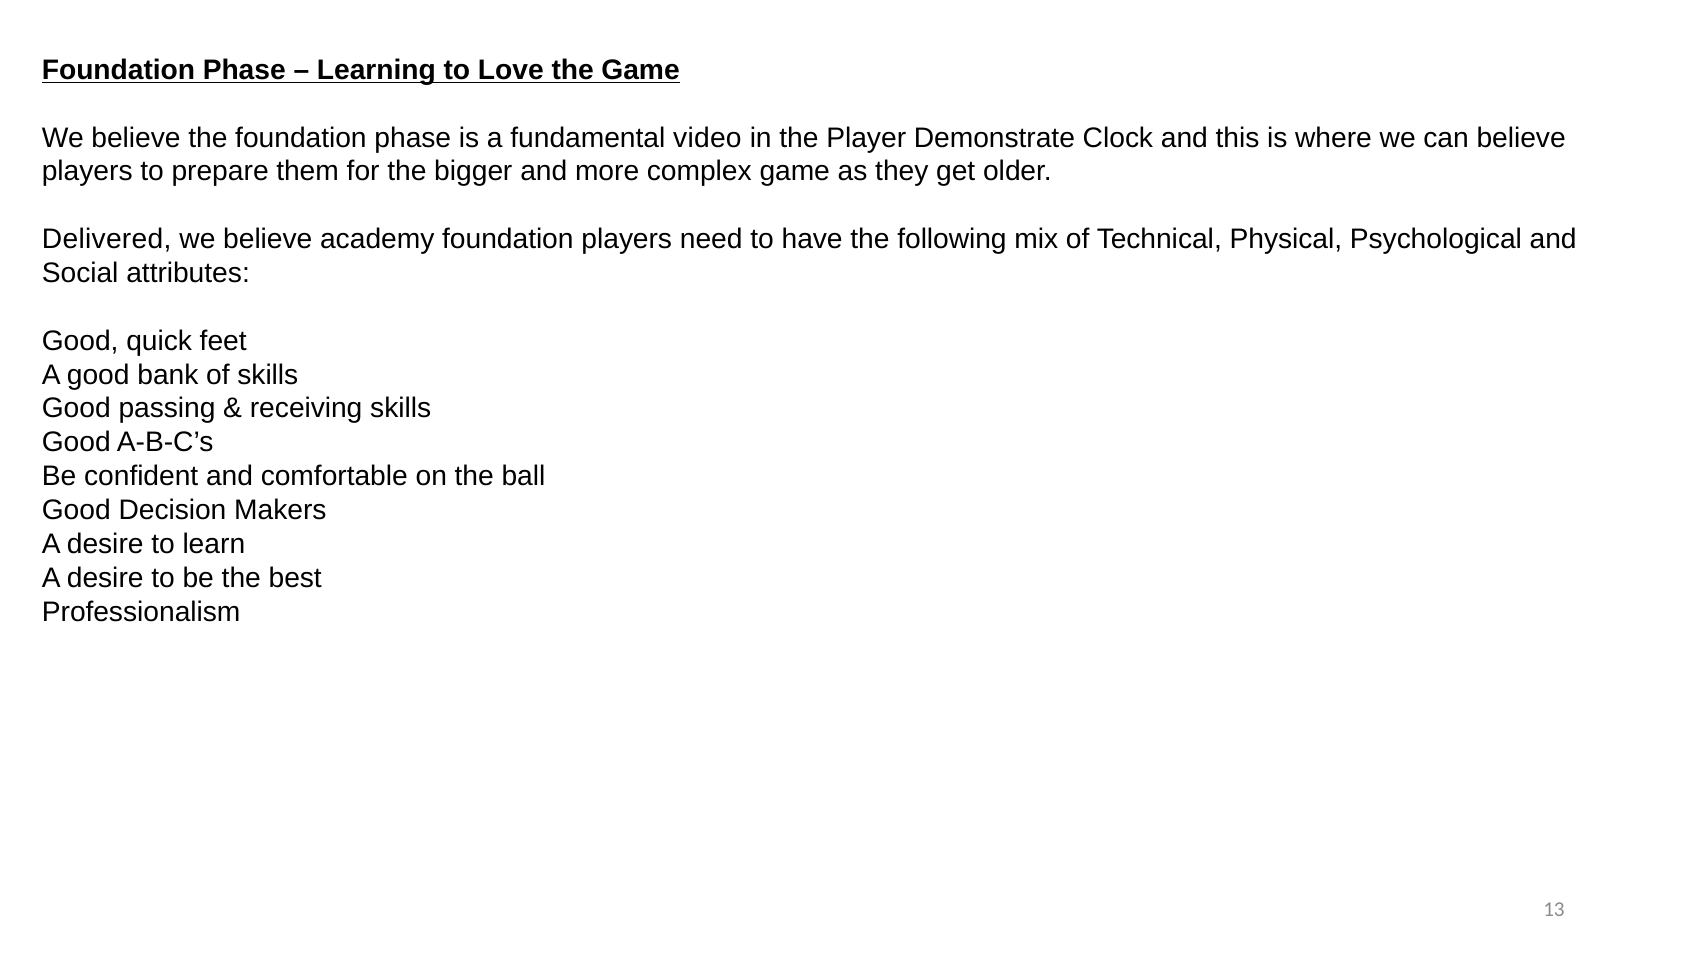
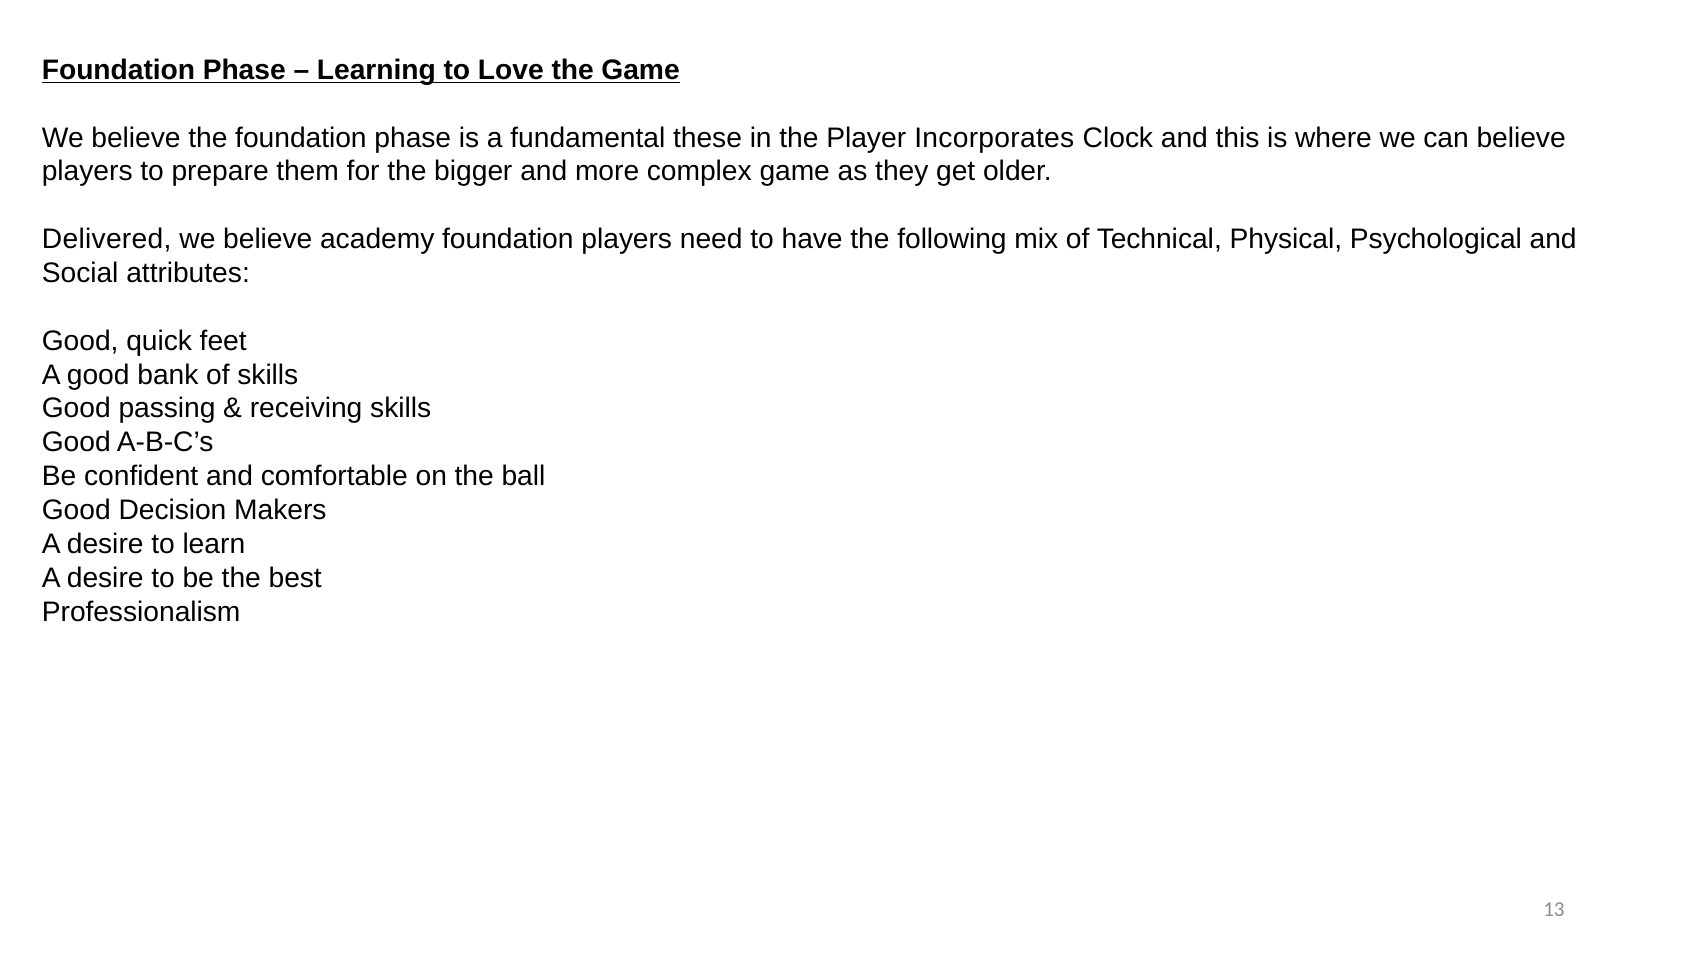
video: video -> these (708, 138)
Demonstrate: Demonstrate -> Incorporates (994, 138)
